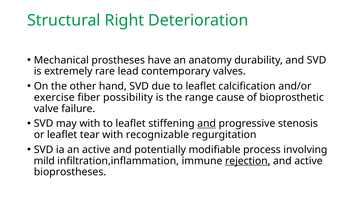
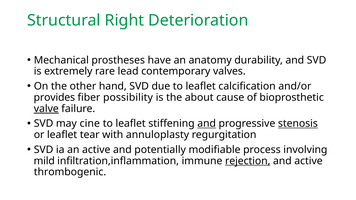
exercise: exercise -> provides (54, 98)
range: range -> about (199, 98)
valve underline: none -> present (46, 109)
may with: with -> cine (90, 124)
stenosis underline: none -> present (298, 124)
recognizable: recognizable -> annuloplasty (158, 135)
bioprostheses: bioprostheses -> thrombogenic (70, 172)
